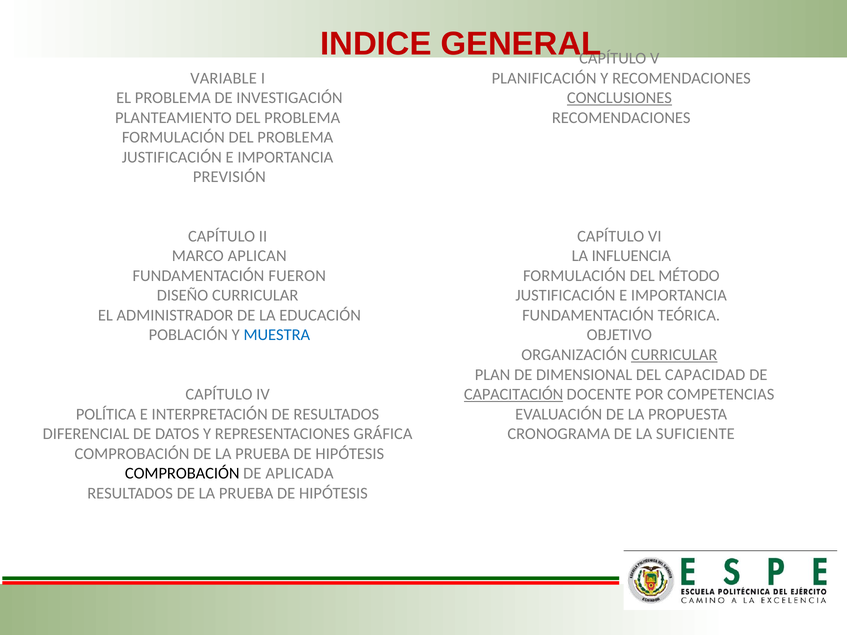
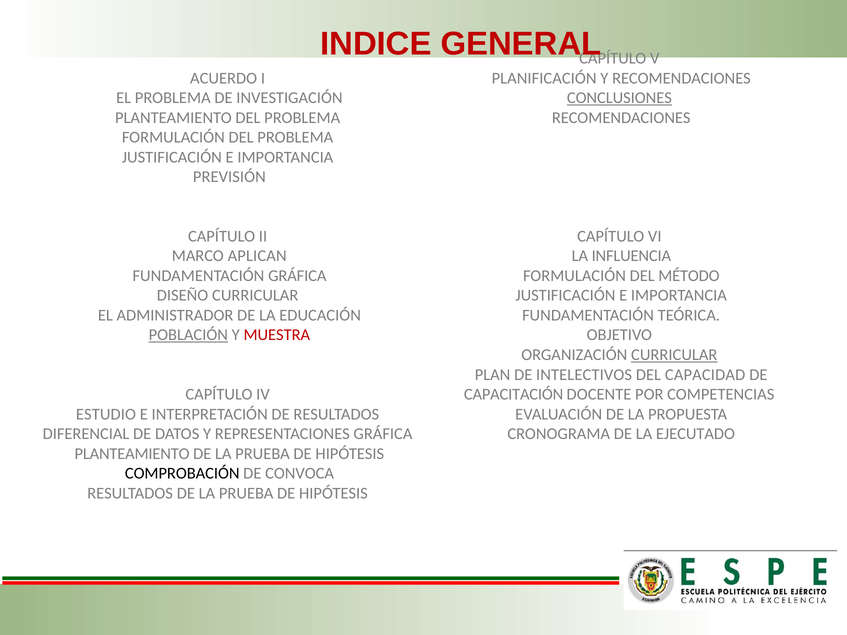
VARIABLE: VARIABLE -> ACUERDO (224, 78)
FUNDAMENTACIÓN FUERON: FUERON -> GRÁFICA (297, 276)
POBLACIÓN underline: none -> present (188, 335)
MUESTRA colour: blue -> red (277, 335)
DIMENSIONAL: DIMENSIONAL -> INTELECTIVOS (584, 375)
CAPACITACIÓN underline: present -> none (514, 394)
POLÍTICA: POLÍTICA -> ESTUDIO (106, 414)
SUFICIENTE: SUFICIENTE -> EJECUTADO (695, 434)
COMPROBACIÓN: COMPROBACIÓN -> PLANTEAMIENTO (132, 454)
APLICADA: APLICADA -> CONVOCA (300, 474)
